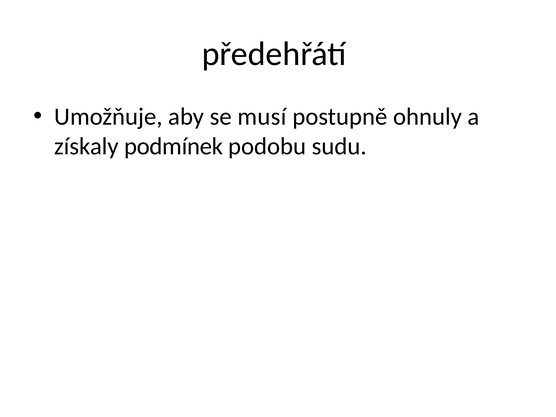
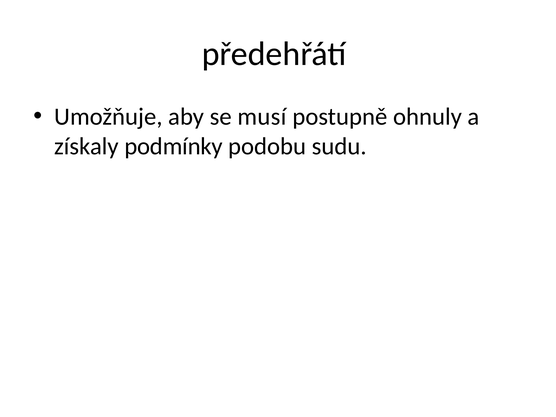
podmínek: podmínek -> podmínky (174, 146)
